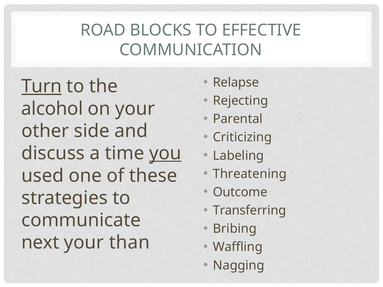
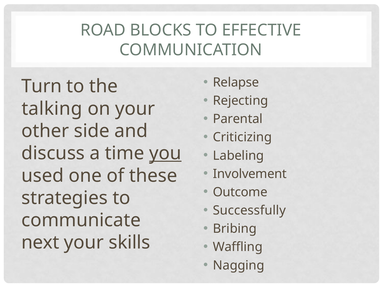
Turn underline: present -> none (42, 86)
alcohol: alcohol -> talking (52, 109)
Threatening: Threatening -> Involvement (250, 174)
Transferring: Transferring -> Successfully (249, 211)
than: than -> skills (130, 243)
